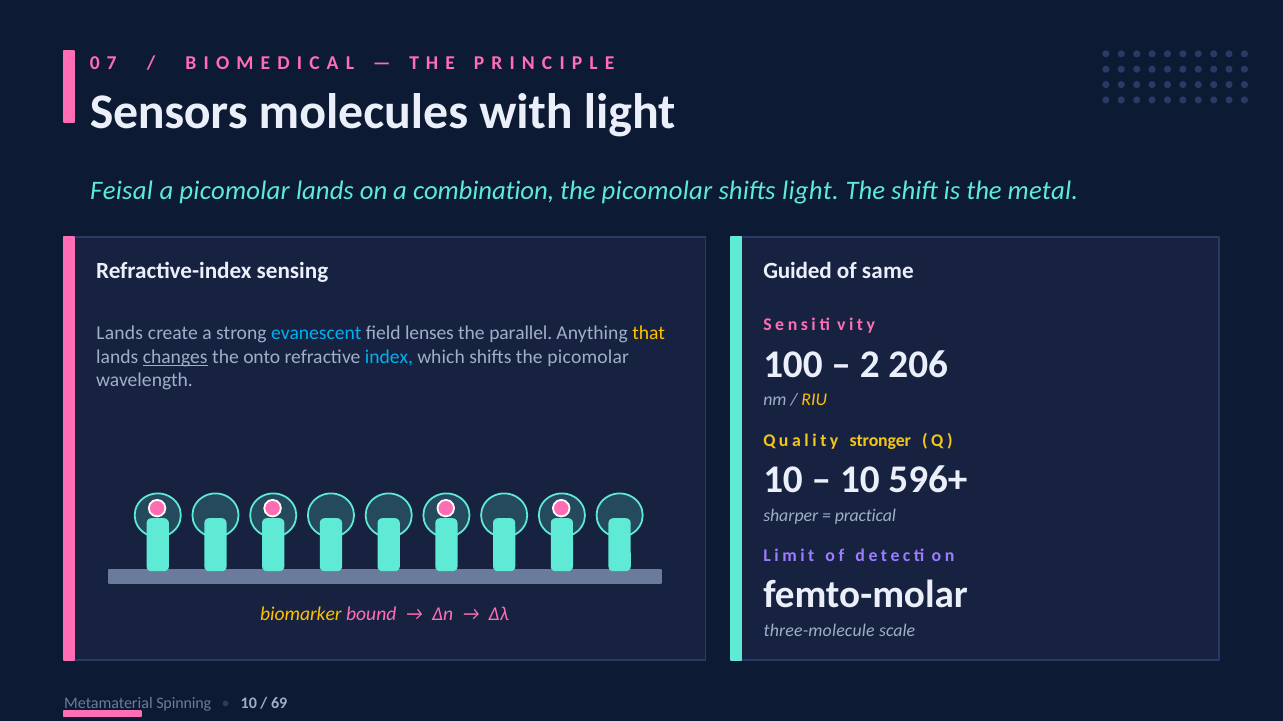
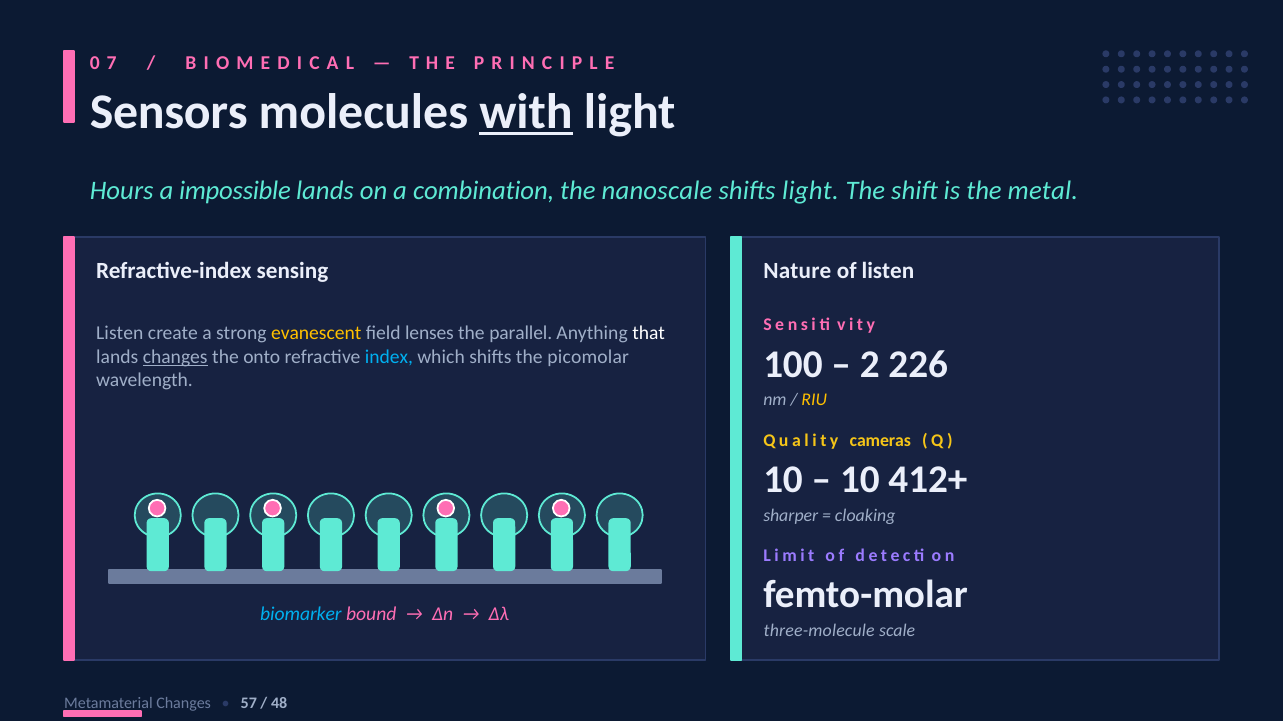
with underline: none -> present (526, 112)
Feisal: Feisal -> Hours (122, 191)
a picomolar: picomolar -> impossible (235, 191)
picomolar: picomolar -> nanoscale (657, 191)
Guided: Guided -> Nature (797, 271)
of same: same -> listen (888, 271)
Lands: Lands -> Listen (120, 334)
evanescent colour: light blue -> yellow (316, 334)
that colour: yellow -> white (649, 334)
206: 206 -> 226 (918, 364)
stronger: stronger -> cameras (880, 441)
596+: 596+ -> 412+ (928, 480)
practical: practical -> cloaking (865, 516)
biomarker colour: yellow -> light blue (301, 615)
Metamaterial Spinning: Spinning -> Changes (184, 704)
10: 10 -> 57 (249, 704)
69: 69 -> 48 (279, 704)
